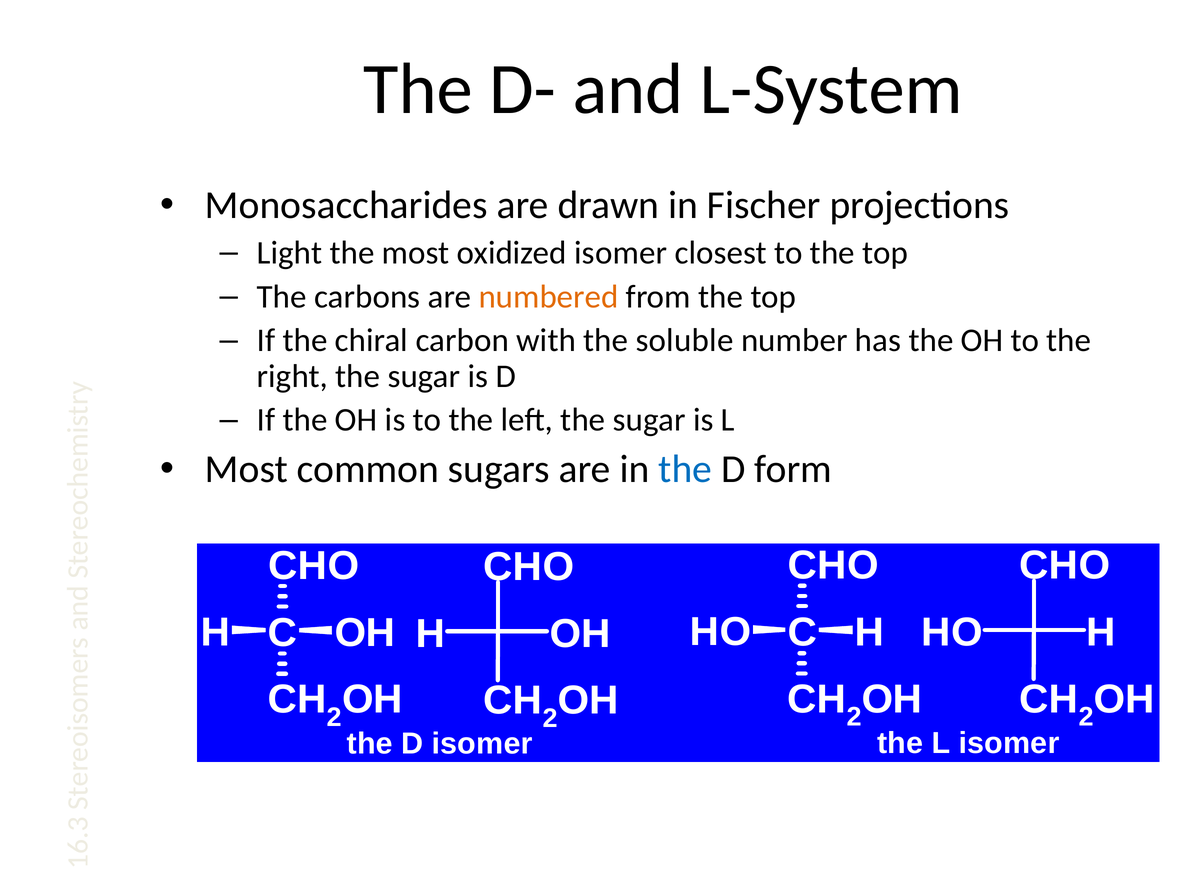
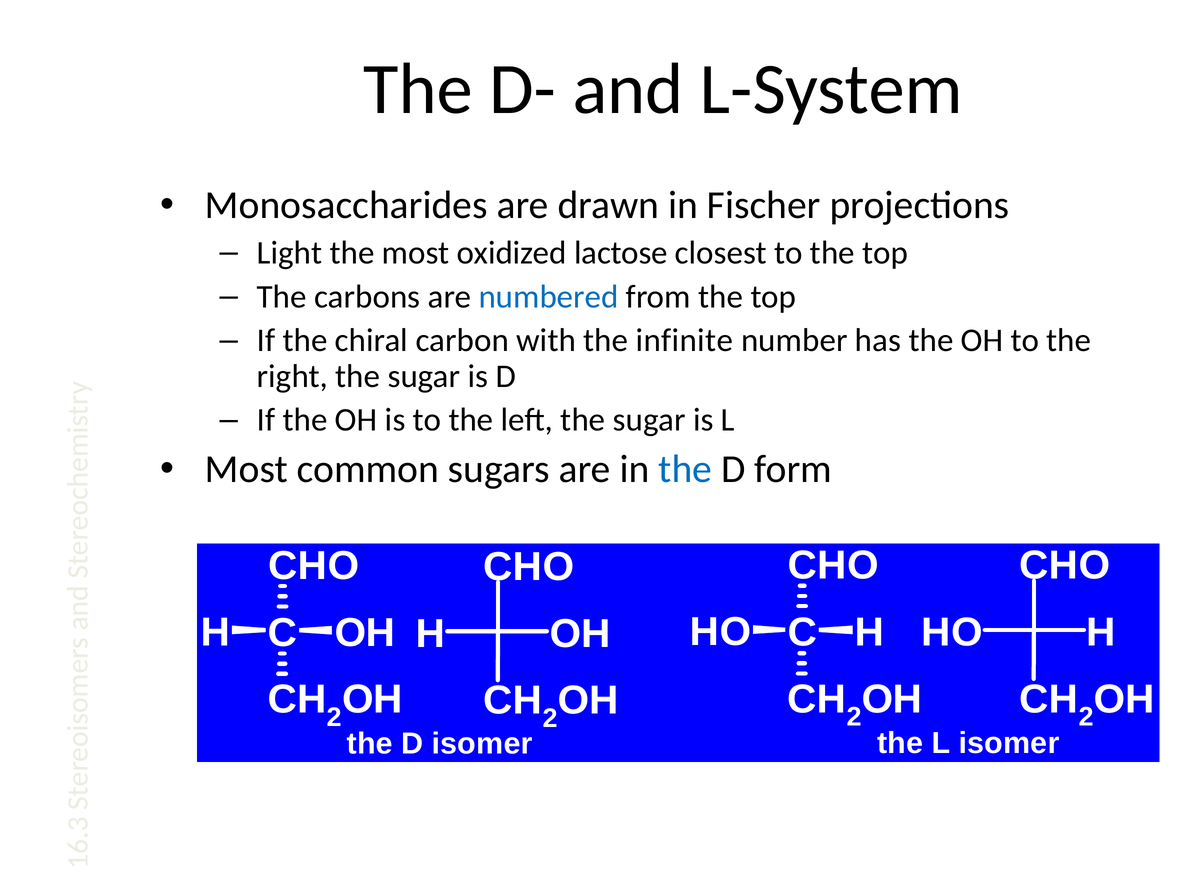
oxidized isomer: isomer -> lactose (621, 253)
numbered colour: orange -> blue (549, 297)
soluble: soluble -> infinite (684, 340)
